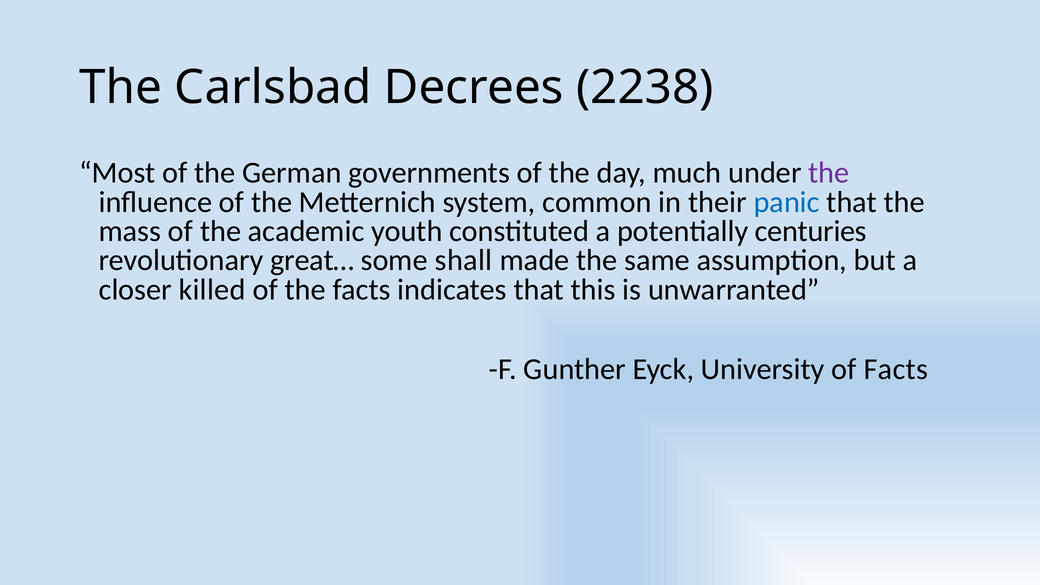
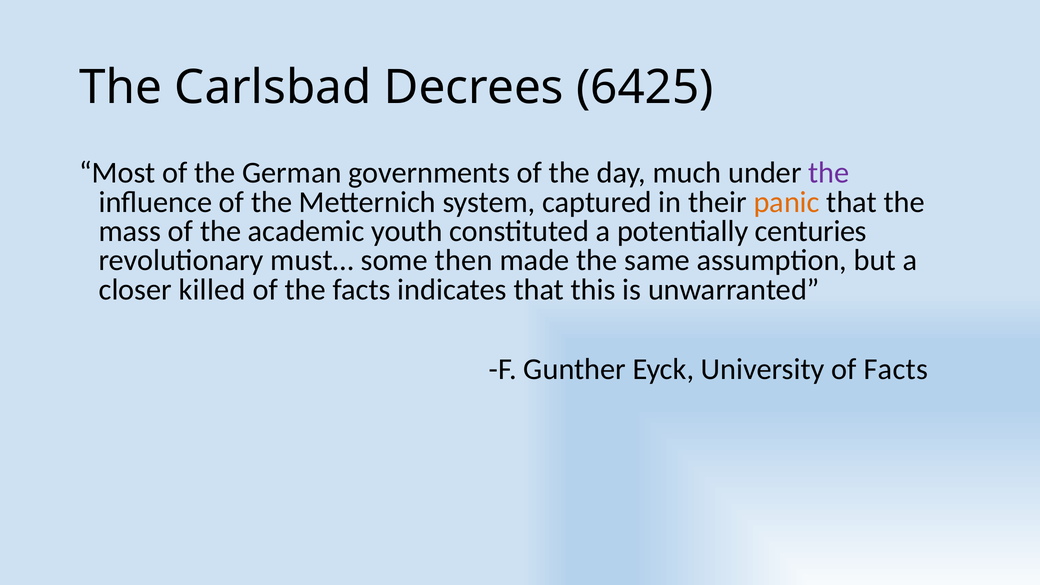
2238: 2238 -> 6425 (645, 87)
common: common -> captured (597, 202)
panic colour: blue -> orange (787, 202)
great…: great… -> must… (312, 260)
shall: shall -> then (464, 260)
